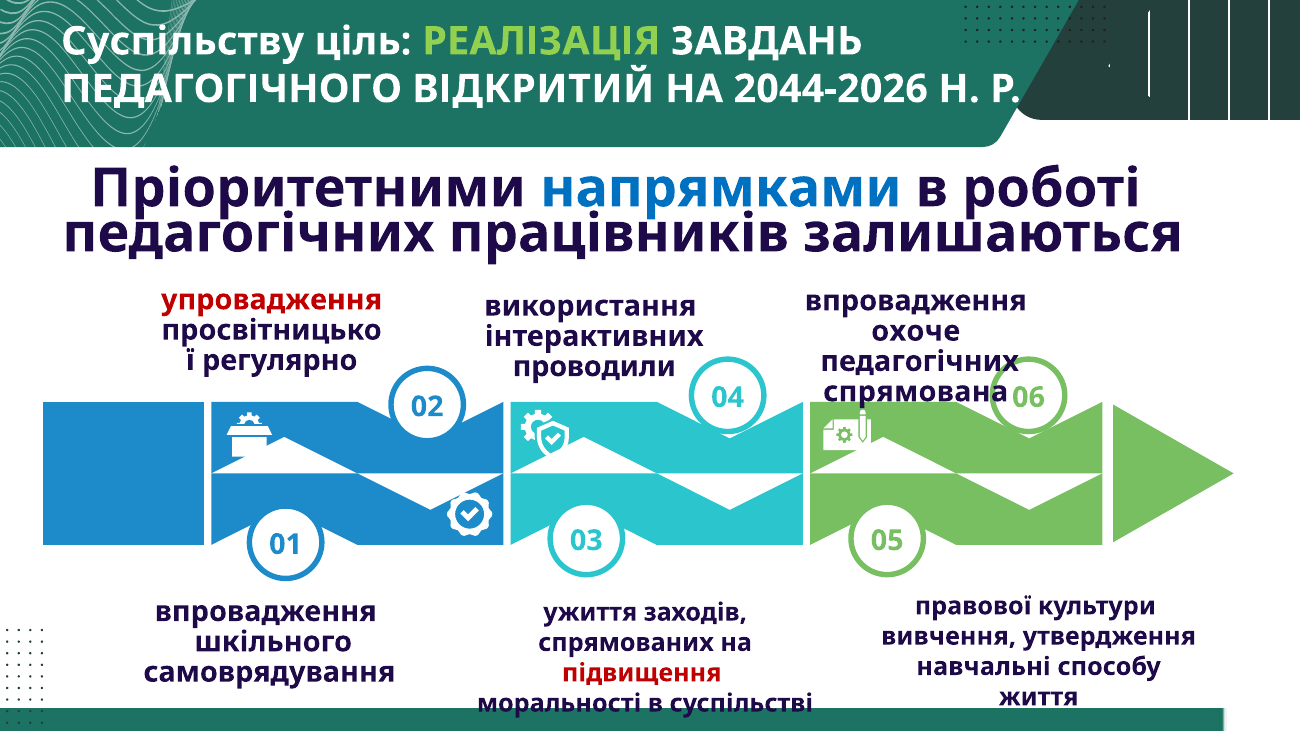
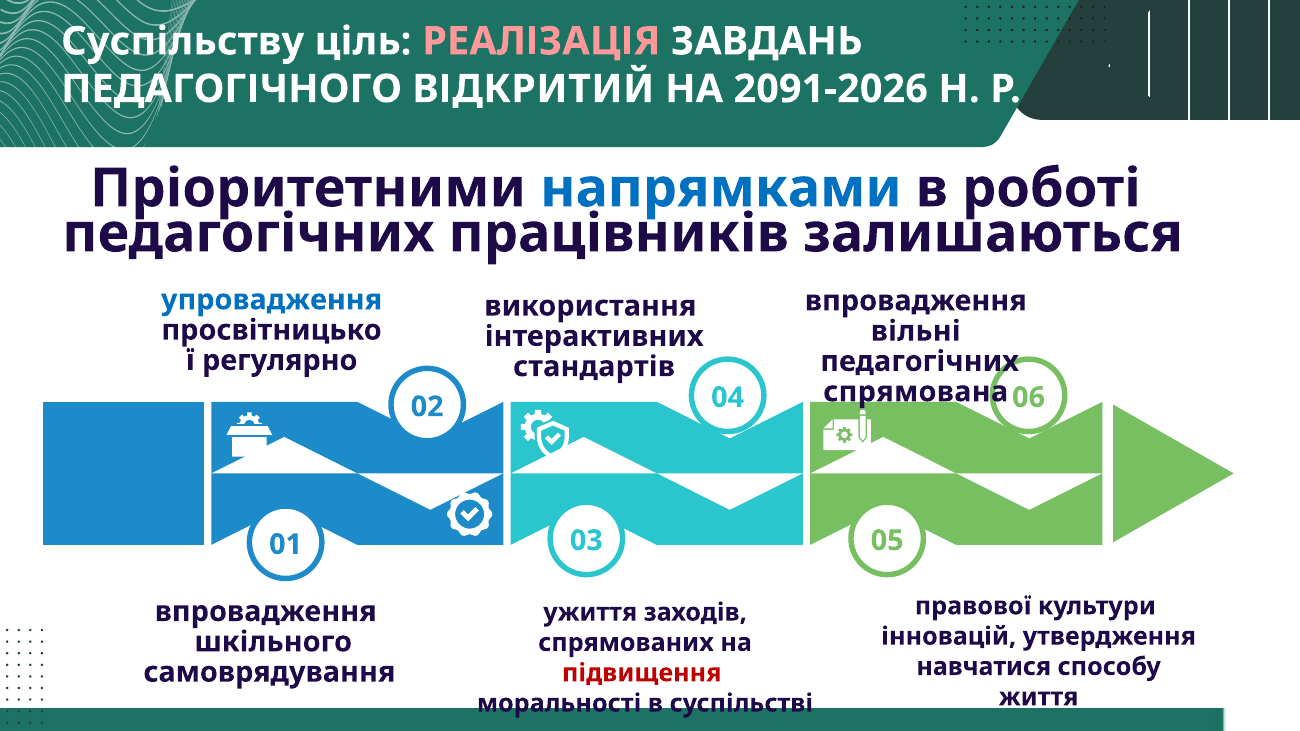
РЕАЛІЗАЦІЯ colour: light green -> pink (541, 41)
2044-2026: 2044-2026 -> 2091-2026 (831, 89)
упровадження colour: red -> blue (272, 300)
охоче: охоче -> вільні (916, 331)
проводили: проводили -> стандартів (594, 367)
вивчення: вивчення -> інновацій (949, 637)
навчальні: навчальні -> навчатися (984, 667)
